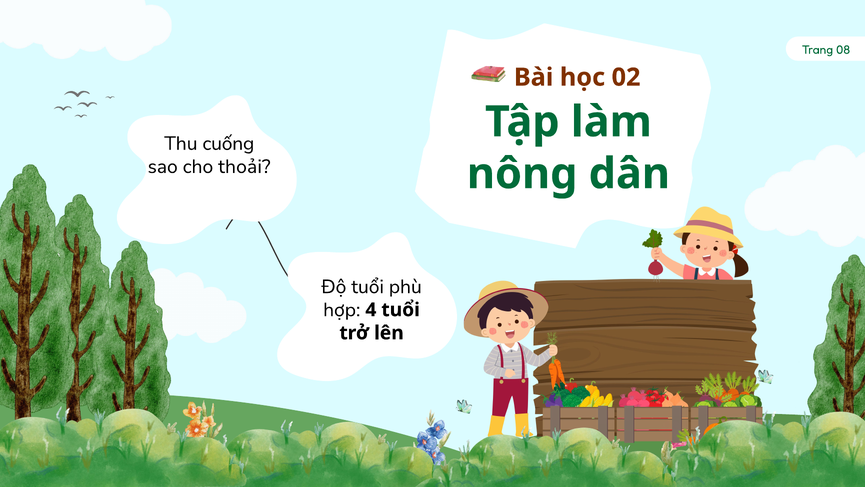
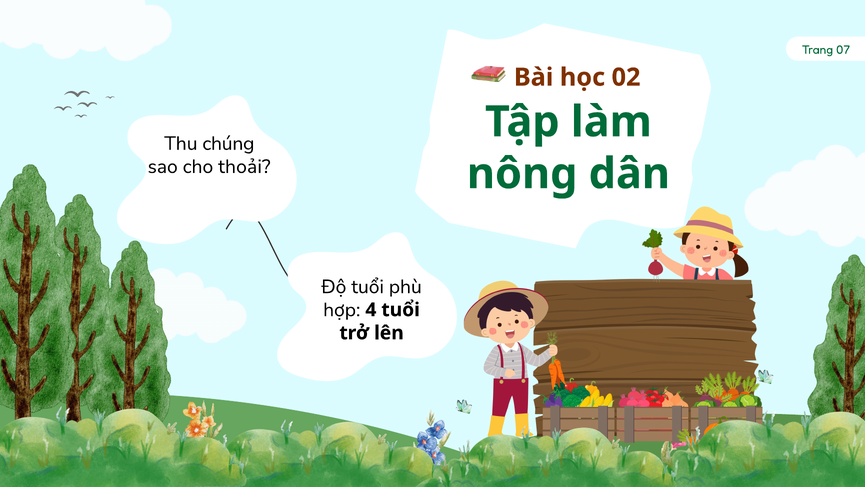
08: 08 -> 07 (843, 50)
cuống: cuống -> chúng (228, 143)
